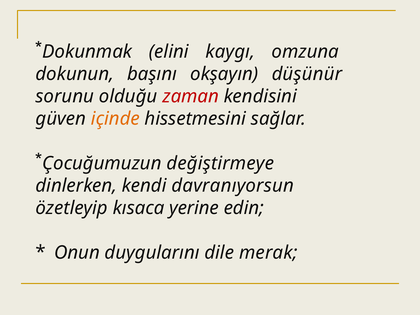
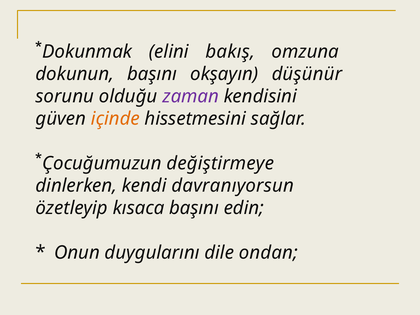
kaygı: kaygı -> bakış (230, 52)
zaman colour: red -> purple (191, 96)
kısaca yerine: yerine -> başını (194, 208)
merak: merak -> ondan (268, 253)
